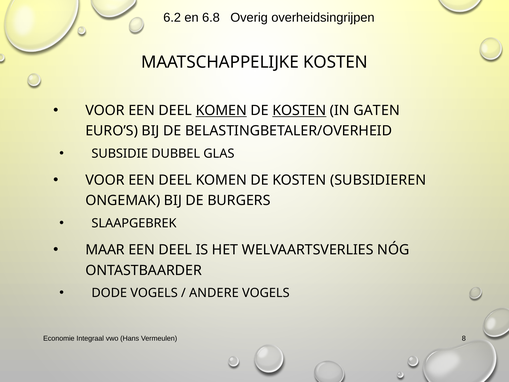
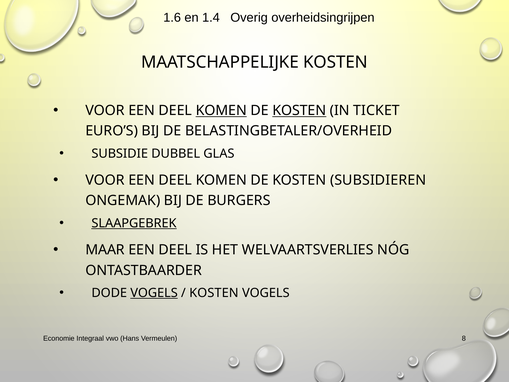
6.2: 6.2 -> 1.6 (172, 18)
6.8: 6.8 -> 1.4 (211, 18)
GATEN: GATEN -> TICKET (377, 110)
SLAAPGEBREK underline: none -> present (134, 223)
VOGELS underline: none -> present (154, 293)
ANDERE: ANDERE -> KOSTEN (214, 293)
